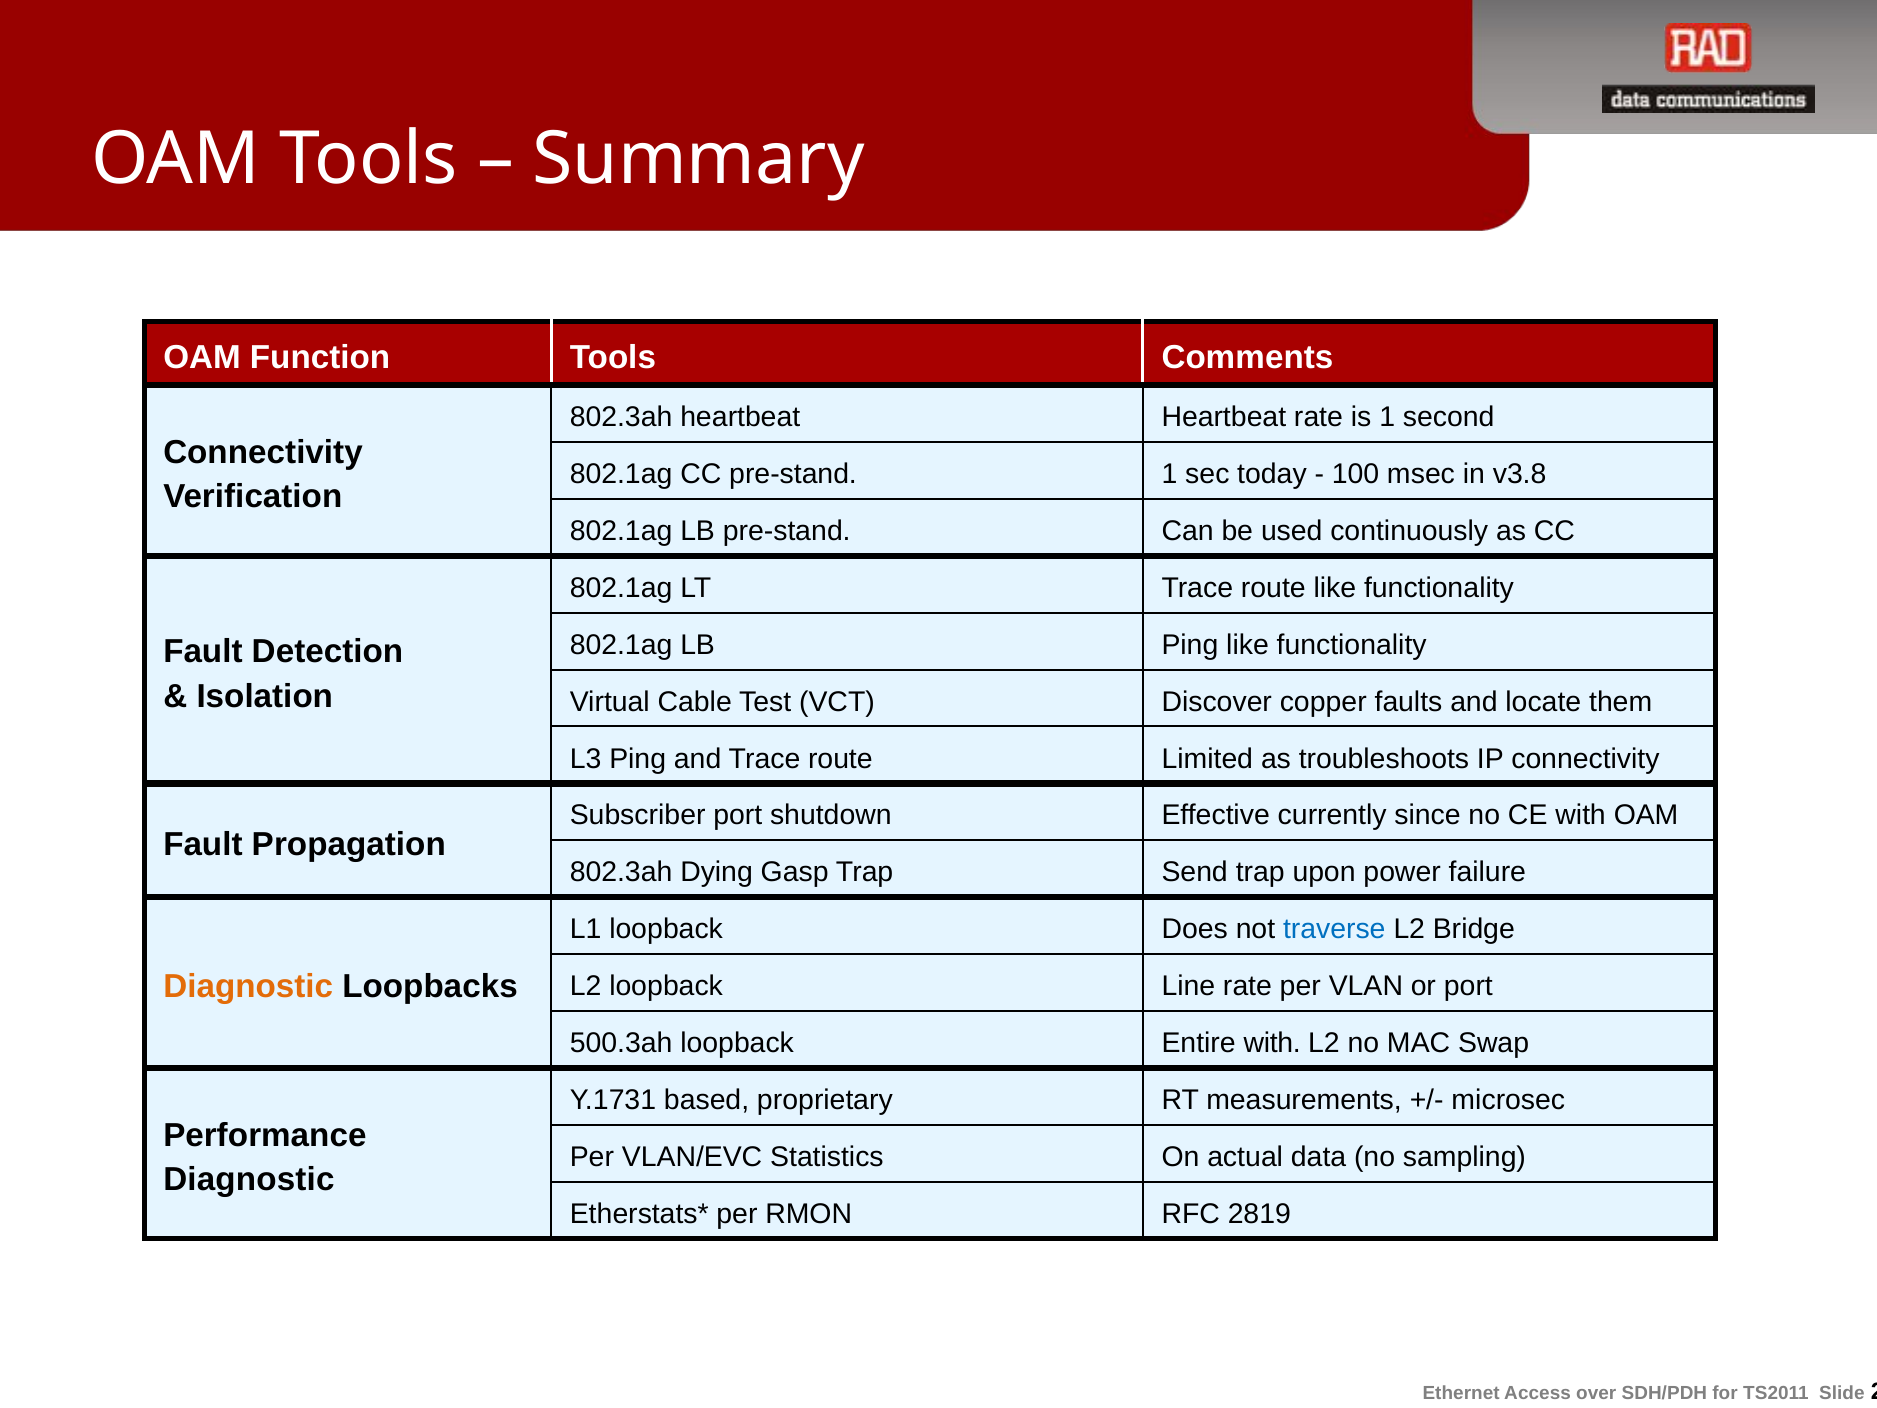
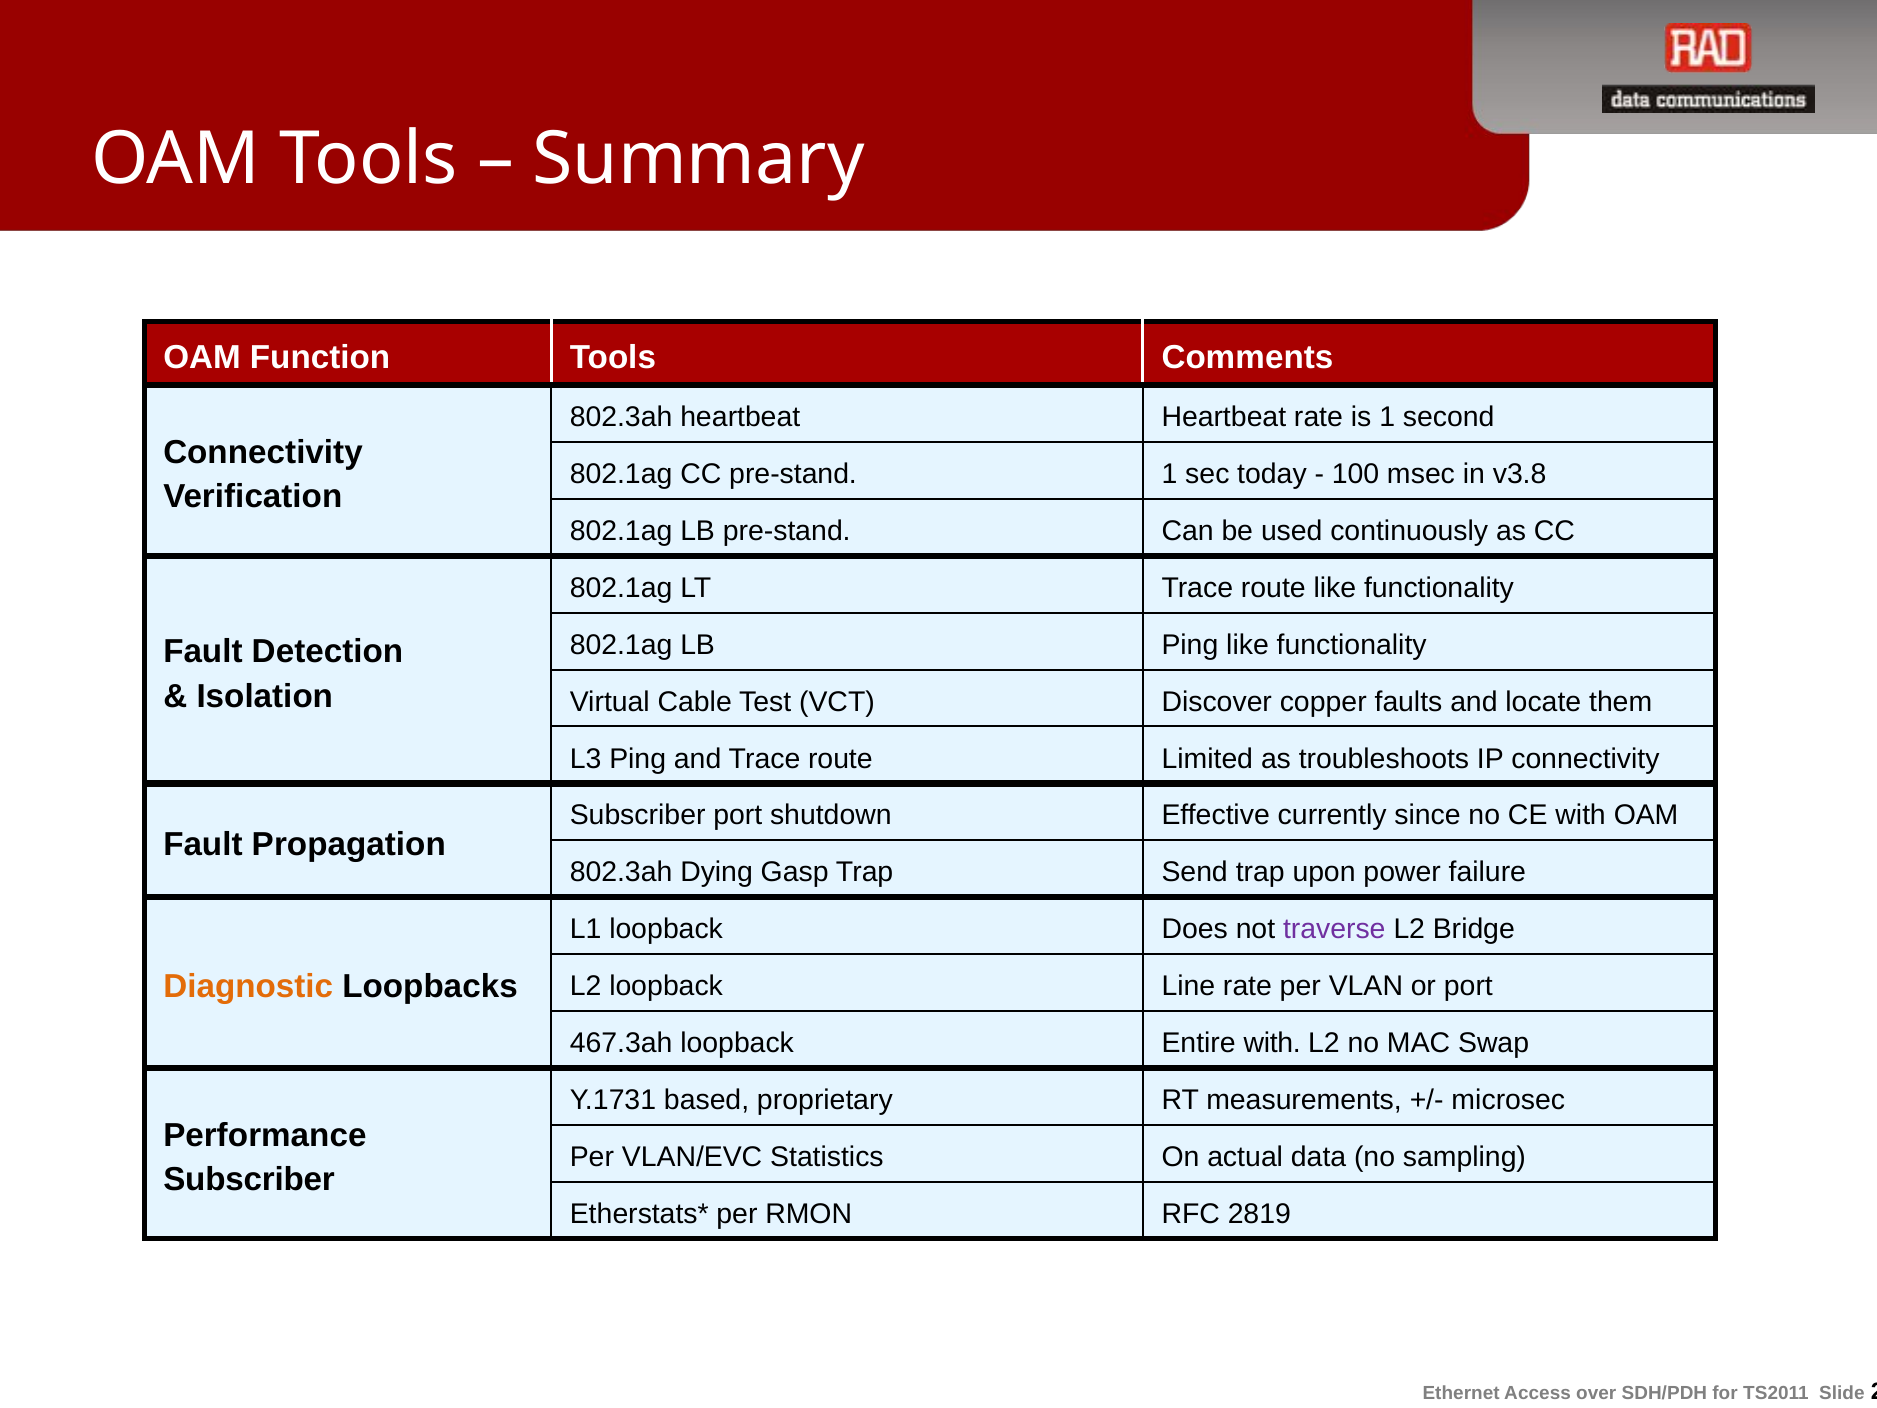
traverse colour: blue -> purple (1334, 929)
500.3ah: 500.3ah -> 467.3ah (621, 1043)
Diagnostic: Diagnostic -> Subscriber (249, 1180)
